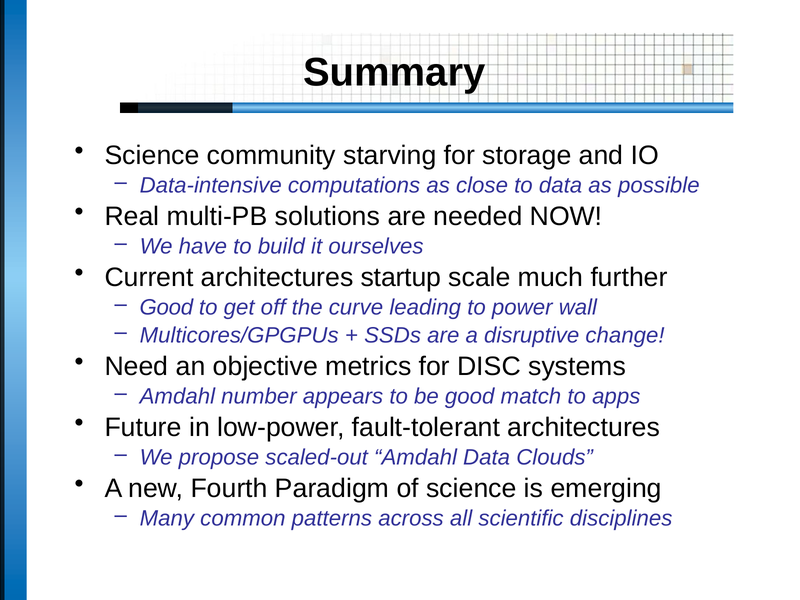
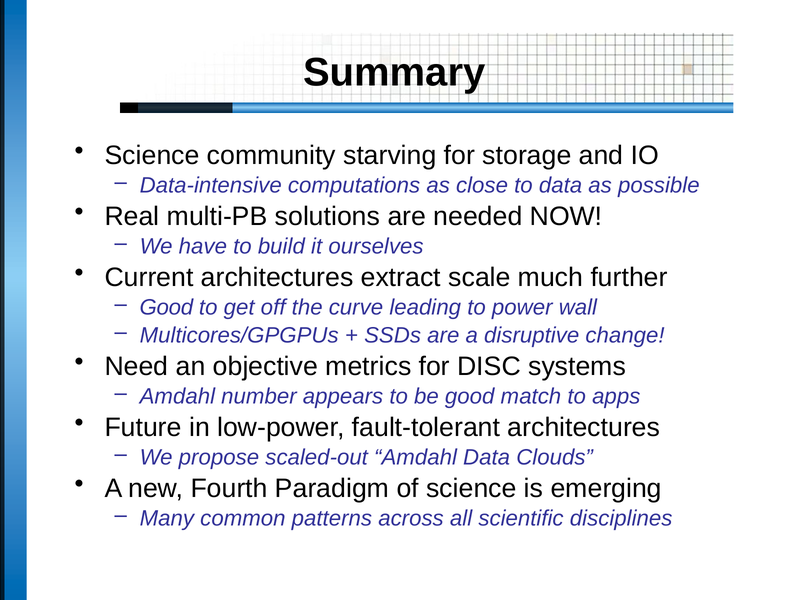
startup: startup -> extract (401, 277)
